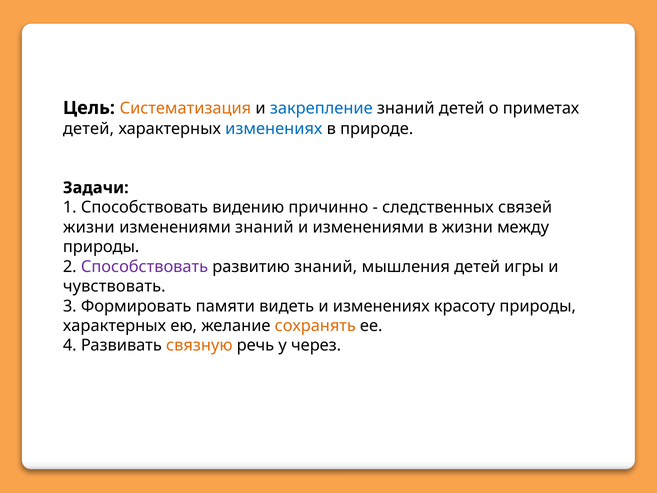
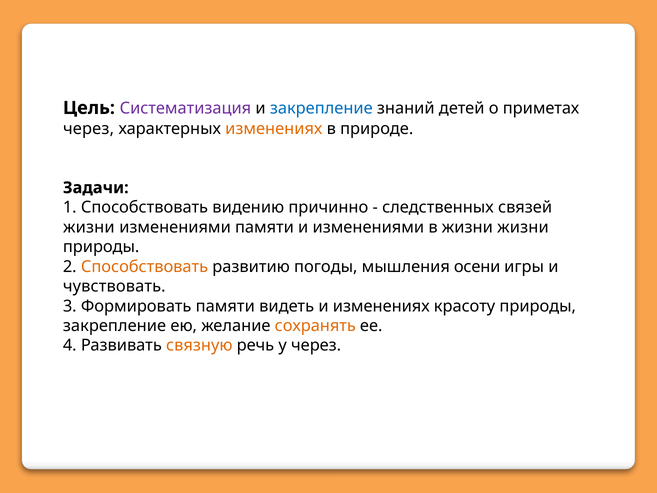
Систематизация colour: orange -> purple (185, 108)
детей: детей -> через (89, 129)
изменениях colour: blue -> orange (274, 129)
изменениями знаний: знаний -> памяти (264, 227)
жизни между: между -> жизни (523, 227)
Способствовать colour: purple -> orange (145, 267)
развитию знаний: знаний -> погоды (326, 267)
мышления детей: детей -> осени (477, 267)
характерных: характерных -> закрепление (115, 326)
